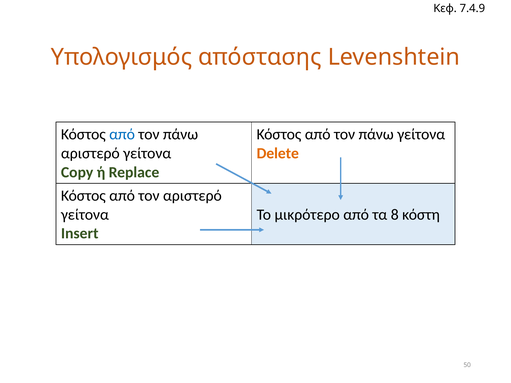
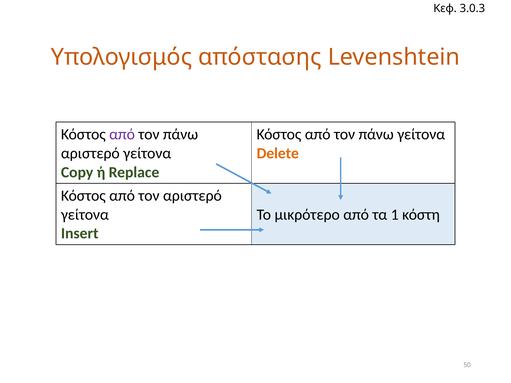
7.4.9: 7.4.9 -> 3.0.3 (472, 8)
από colour: blue -> purple (122, 134)
8: 8 -> 1 (395, 215)
